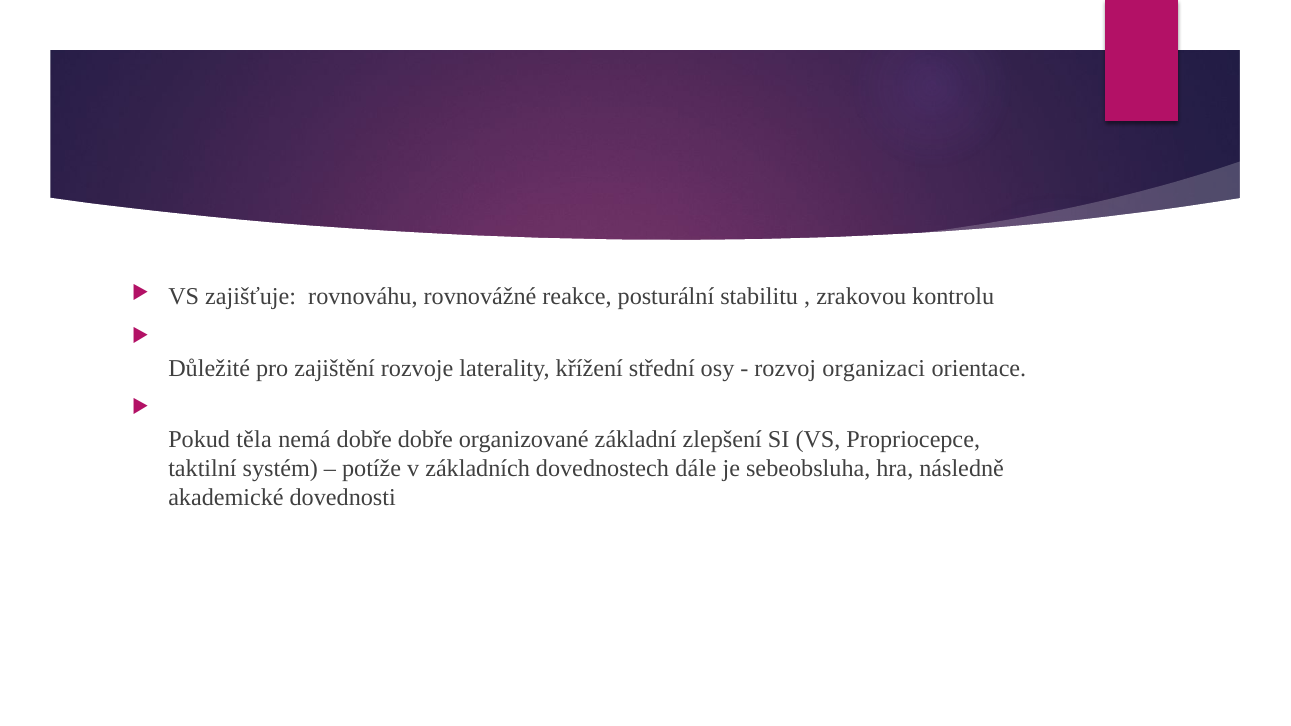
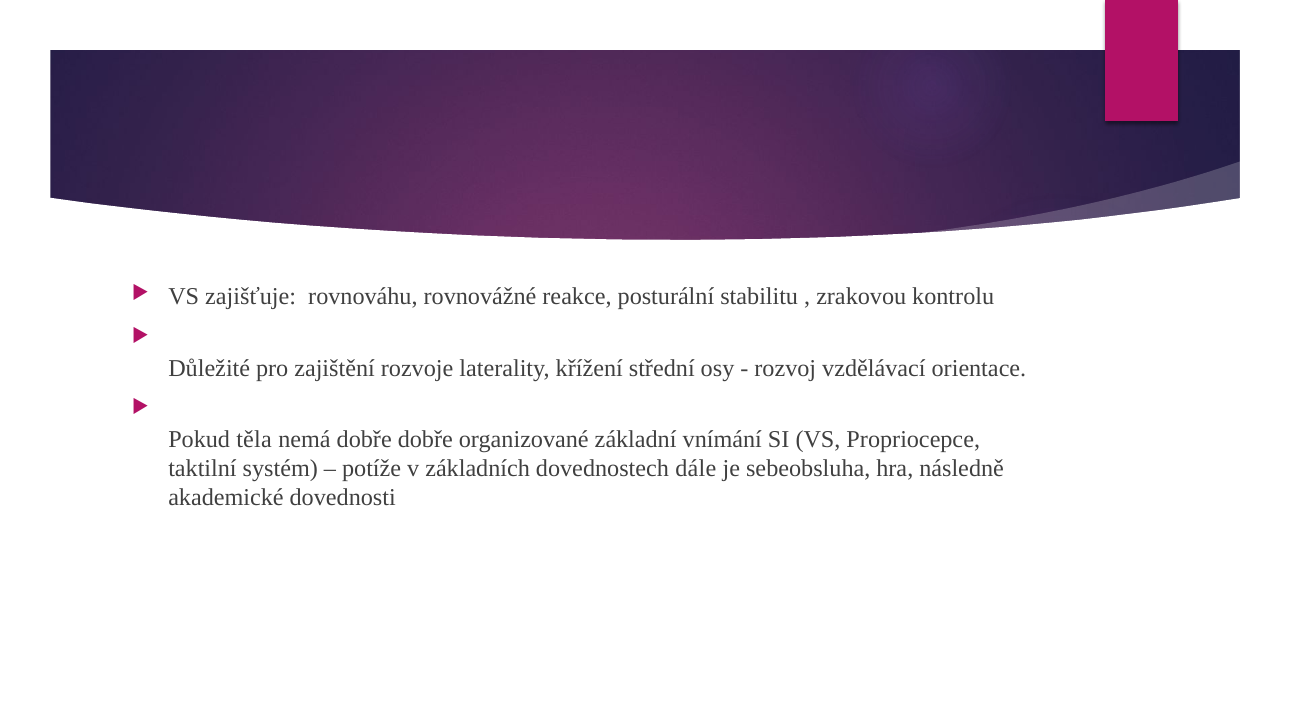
organizaci: organizaci -> vzdělávací (874, 368)
zlepšení: zlepšení -> vnímání (722, 440)
